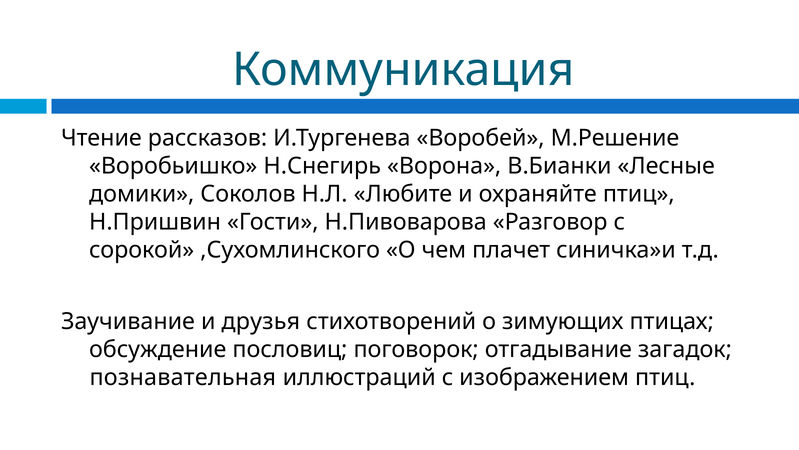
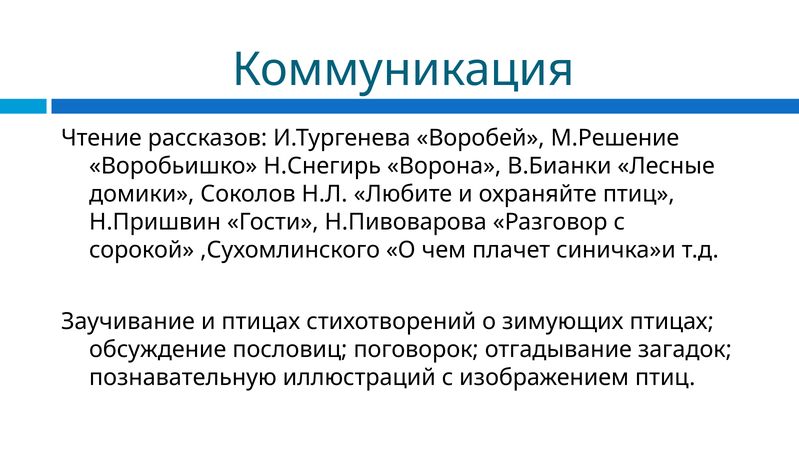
и друзья: друзья -> птицах (261, 321)
познавательная: познавательная -> познавательную (183, 377)
